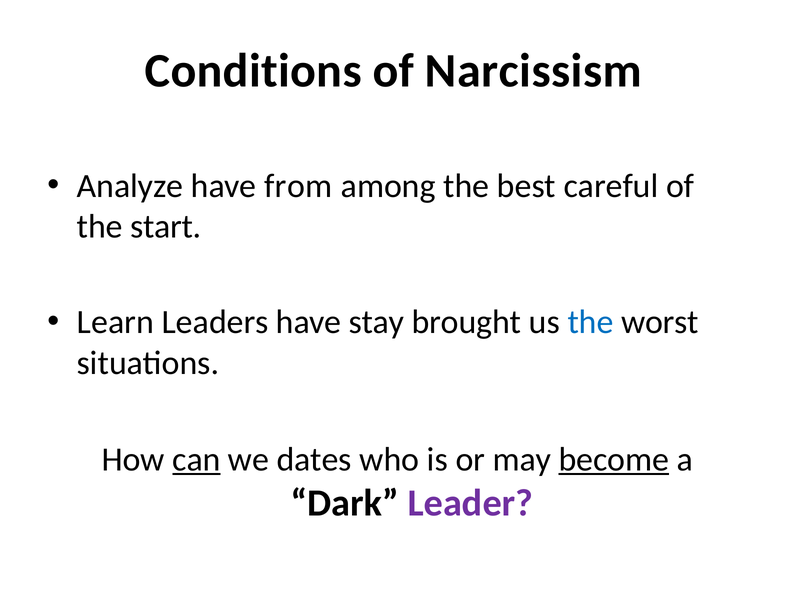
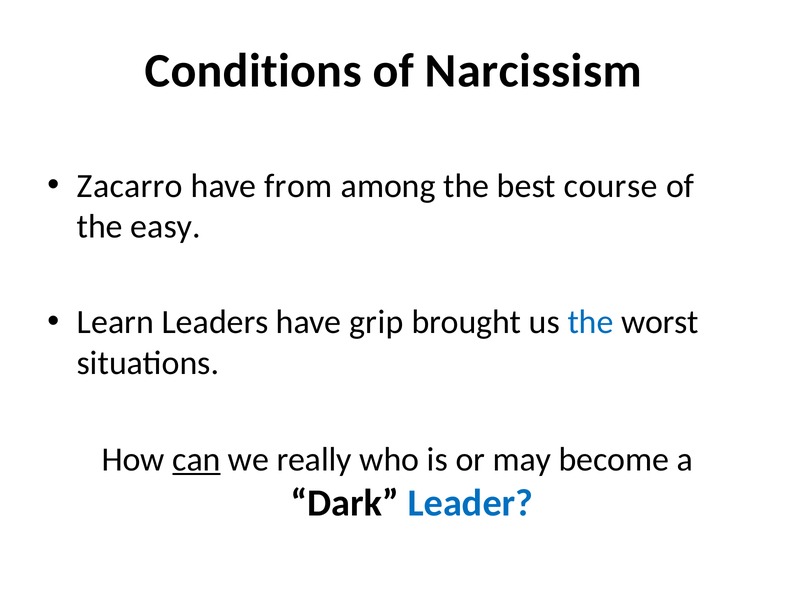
Analyze: Analyze -> Zacarro (130, 186)
careful: careful -> course (611, 186)
start: start -> easy (166, 227)
stay: stay -> grip (376, 322)
dates: dates -> really (314, 459)
become underline: present -> none (614, 459)
Leader colour: purple -> blue (470, 503)
